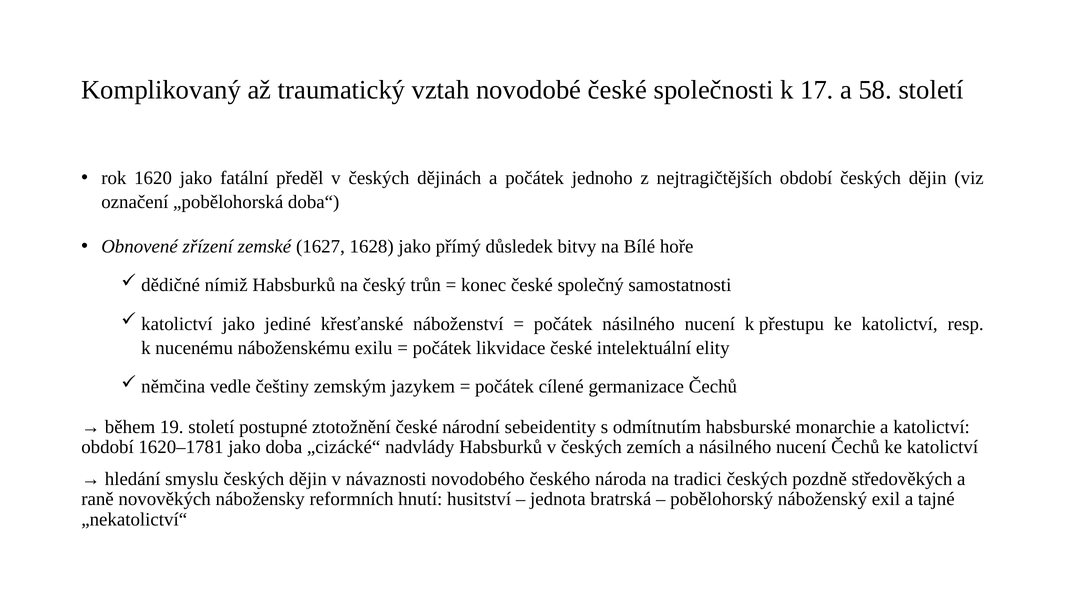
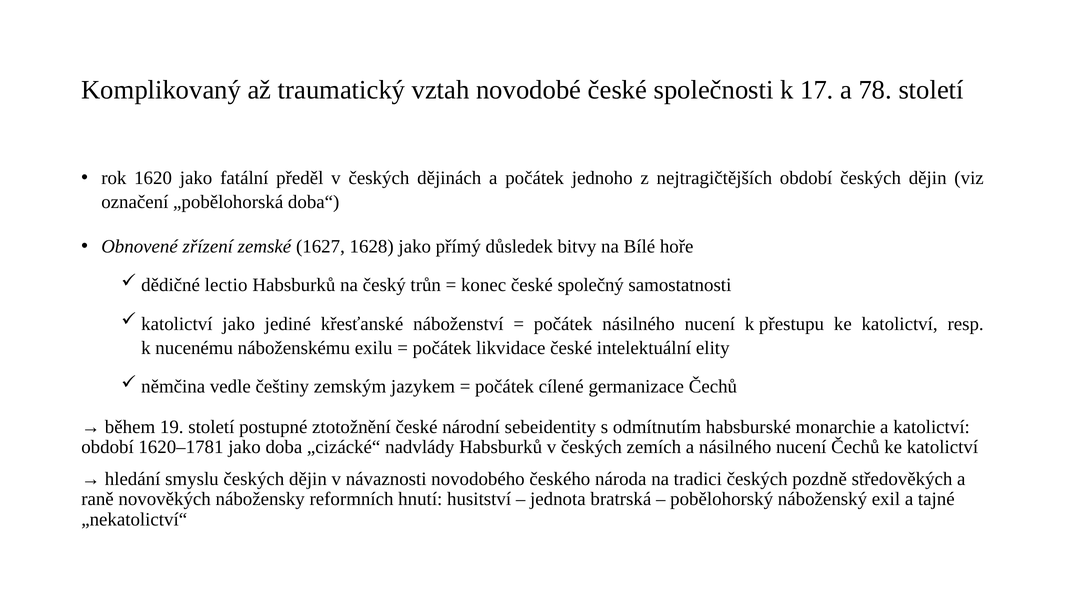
58: 58 -> 78 (875, 90)
nímiž: nímiž -> lectio (226, 285)
